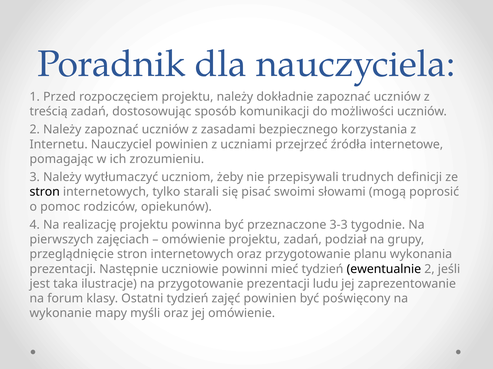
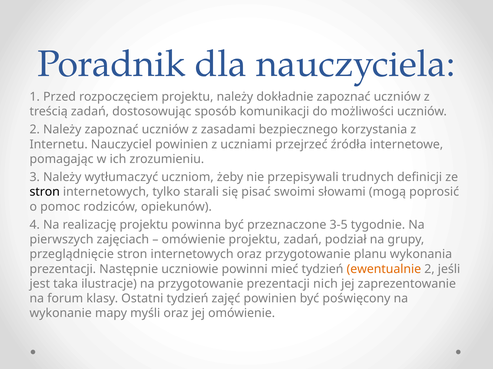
3-3: 3-3 -> 3-5 (339, 225)
ewentualnie colour: black -> orange (384, 270)
ludu: ludu -> nich (325, 284)
